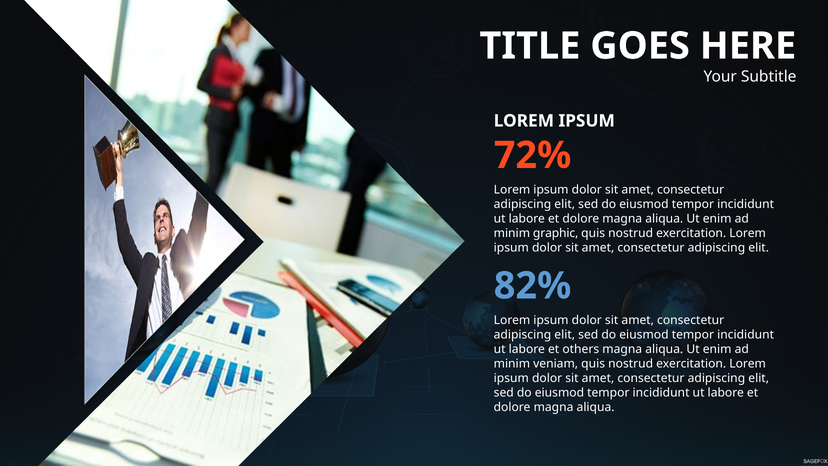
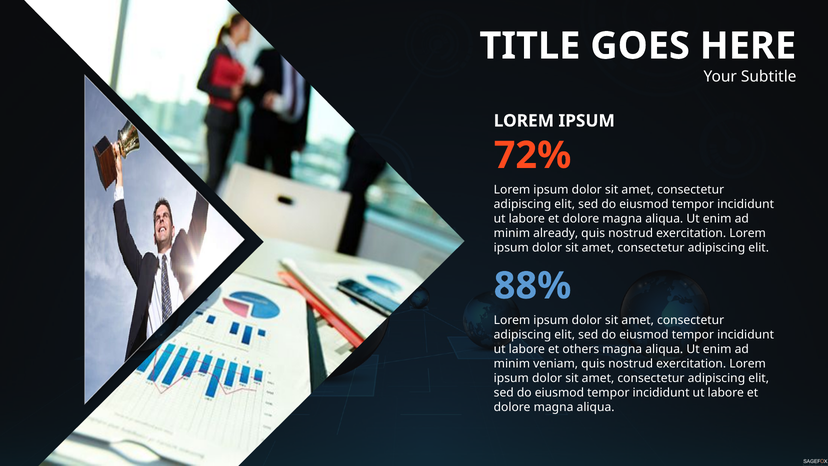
graphic: graphic -> already (556, 233)
82%: 82% -> 88% (533, 286)
